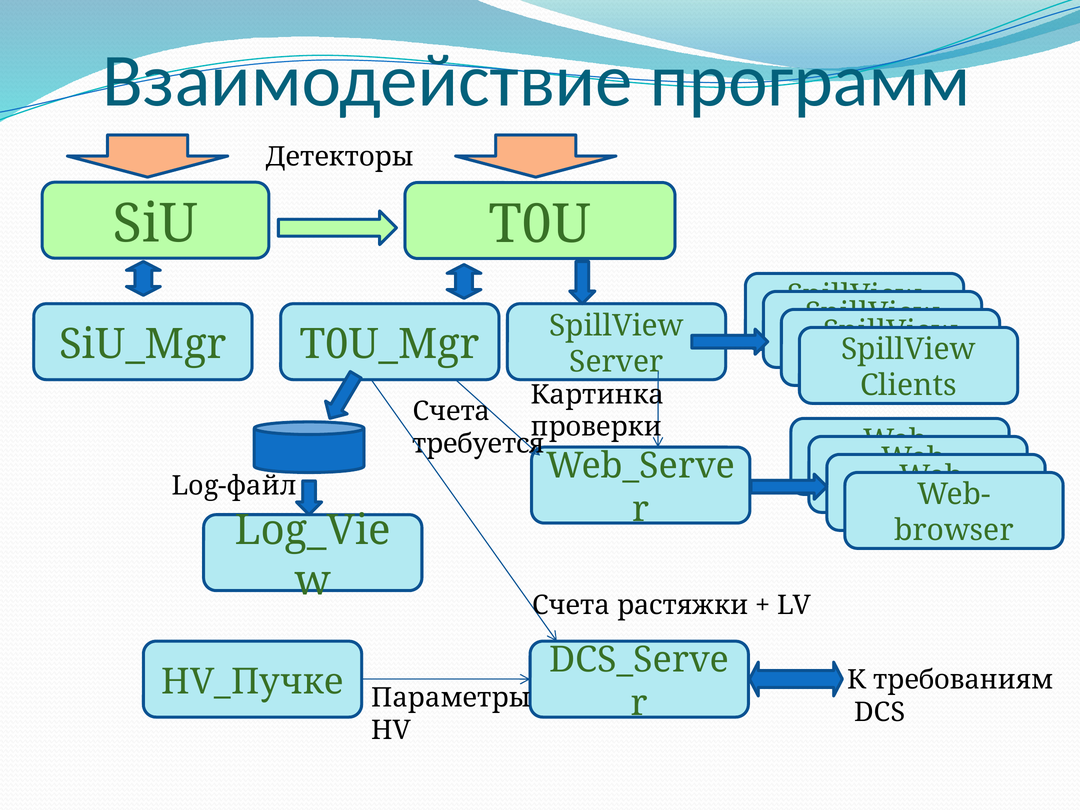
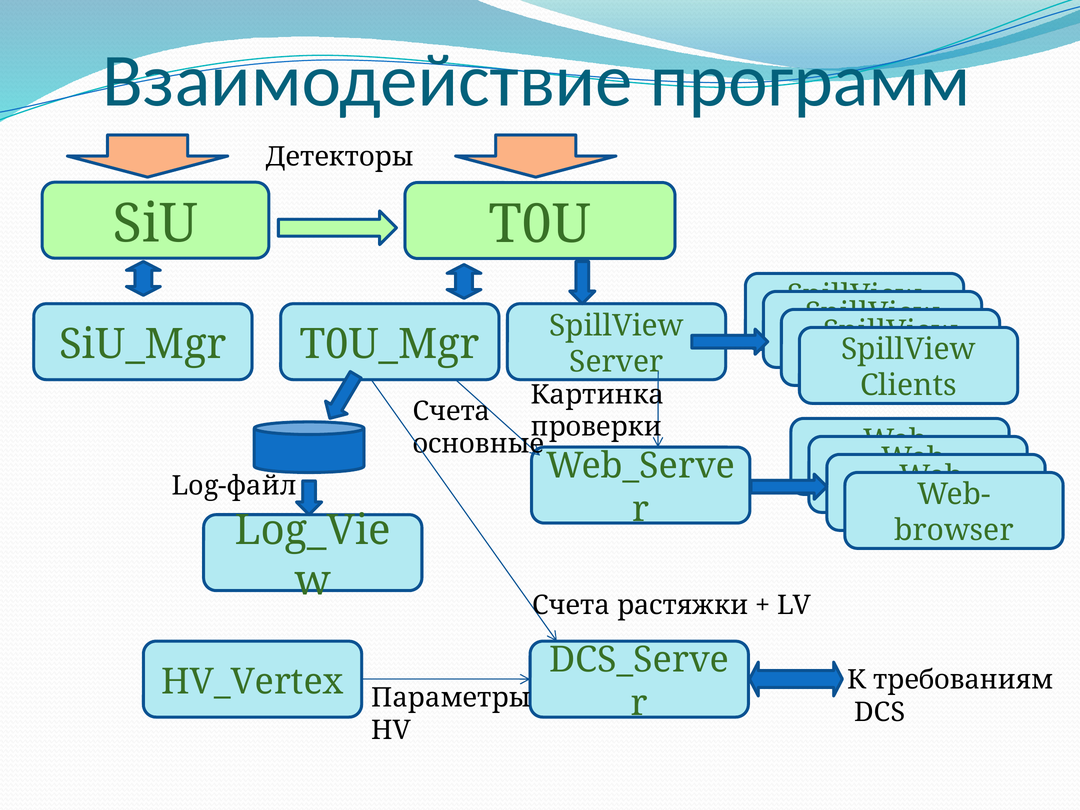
требуется: требуется -> основные (478, 444)
HV_Пучке: HV_Пучке -> HV_Vertex (253, 682)
